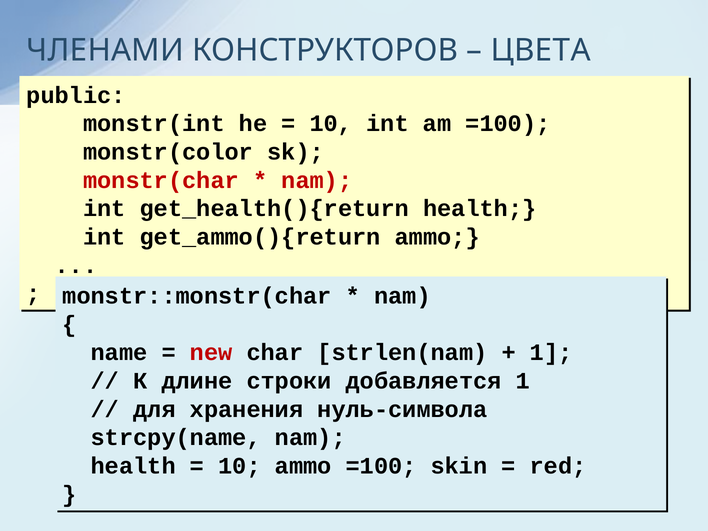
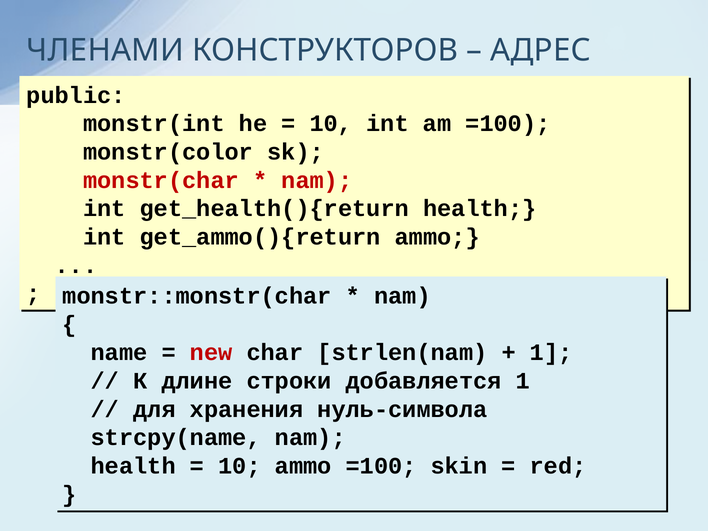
ЦВЕТА: ЦВЕТА -> АДРЕС (541, 50)
